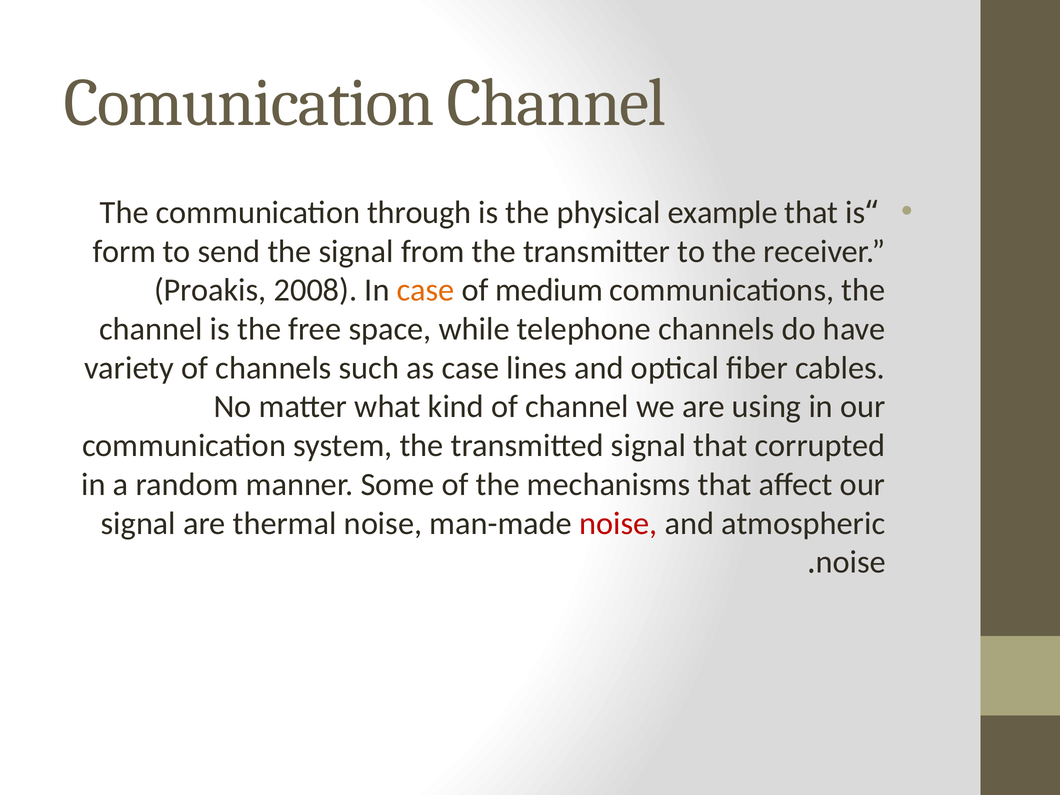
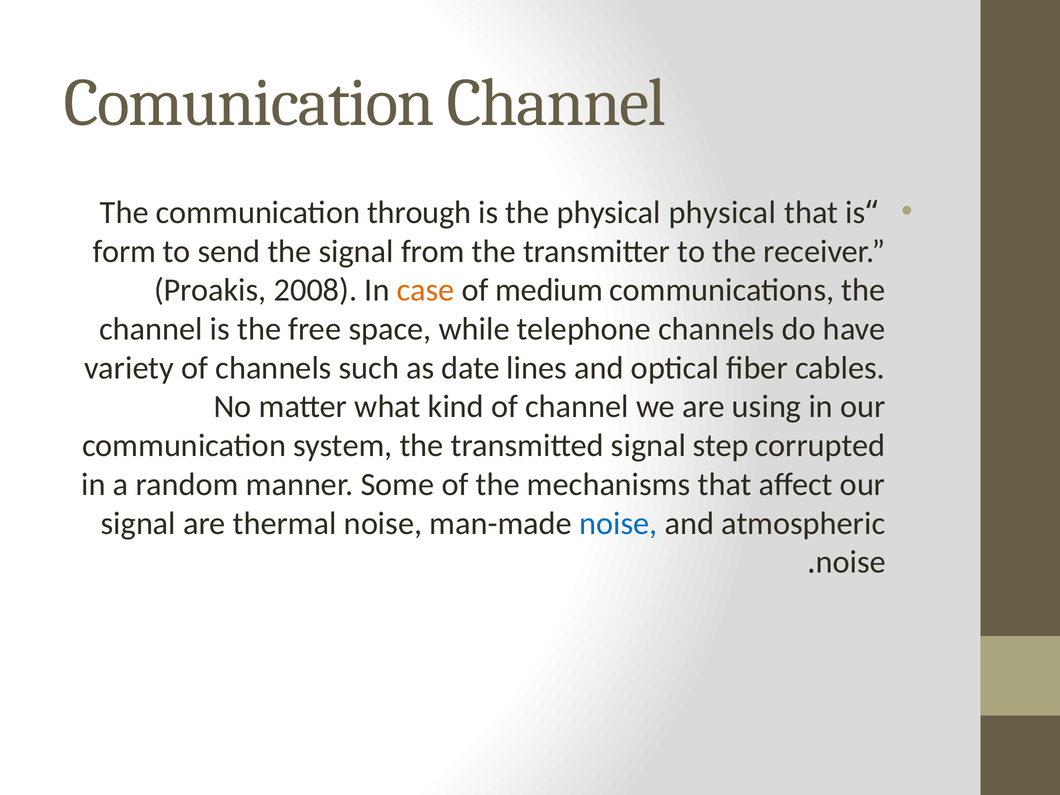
physical example: example -> physical (722, 212)
as case: case -> date (471, 368)
signal that: that -> step (721, 446)
noise colour: red -> blue (618, 523)
